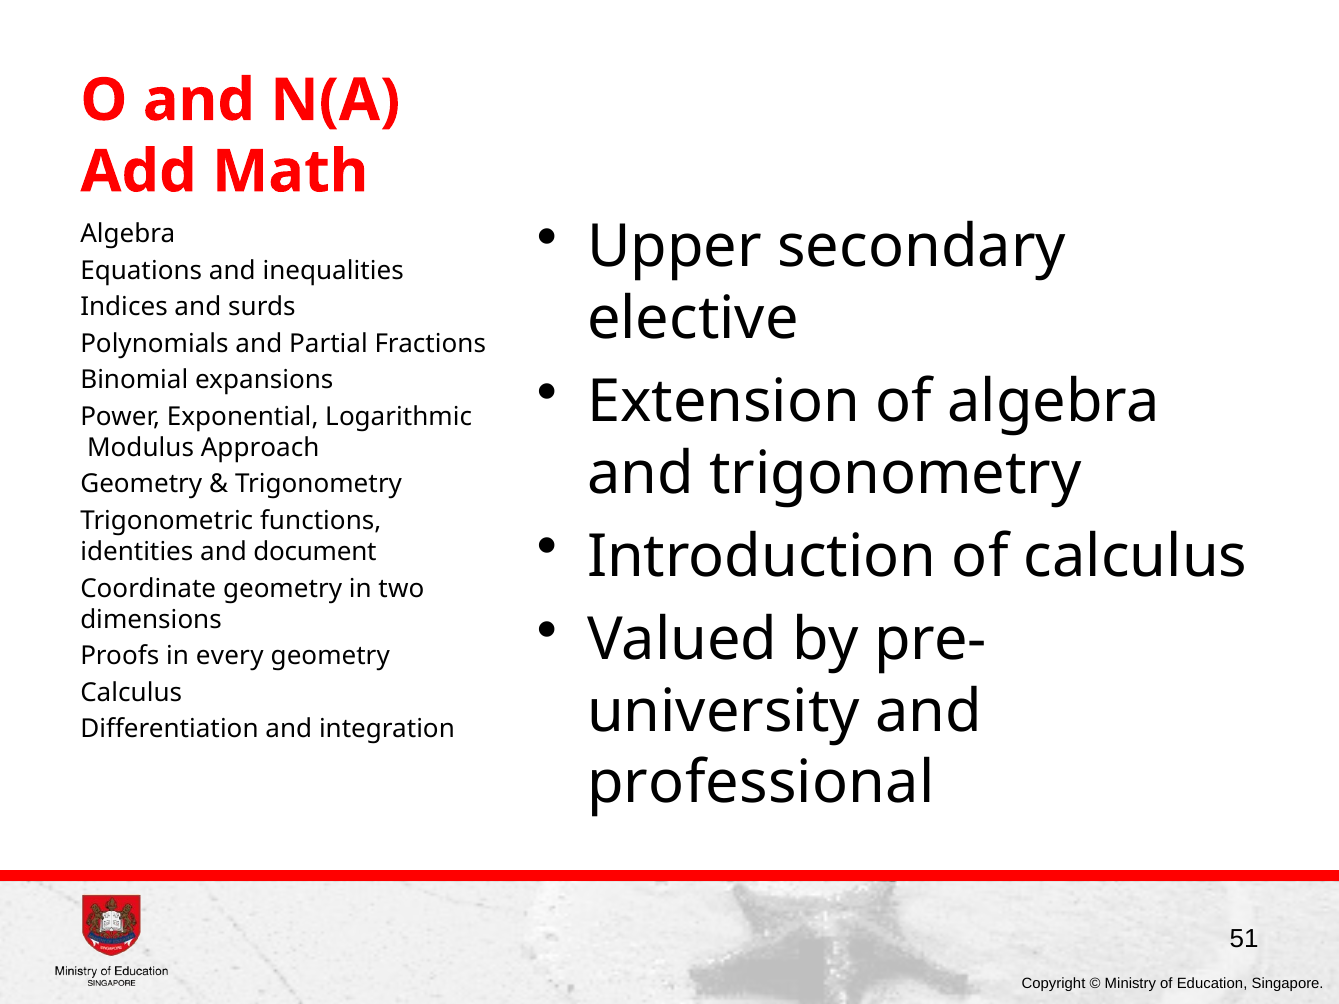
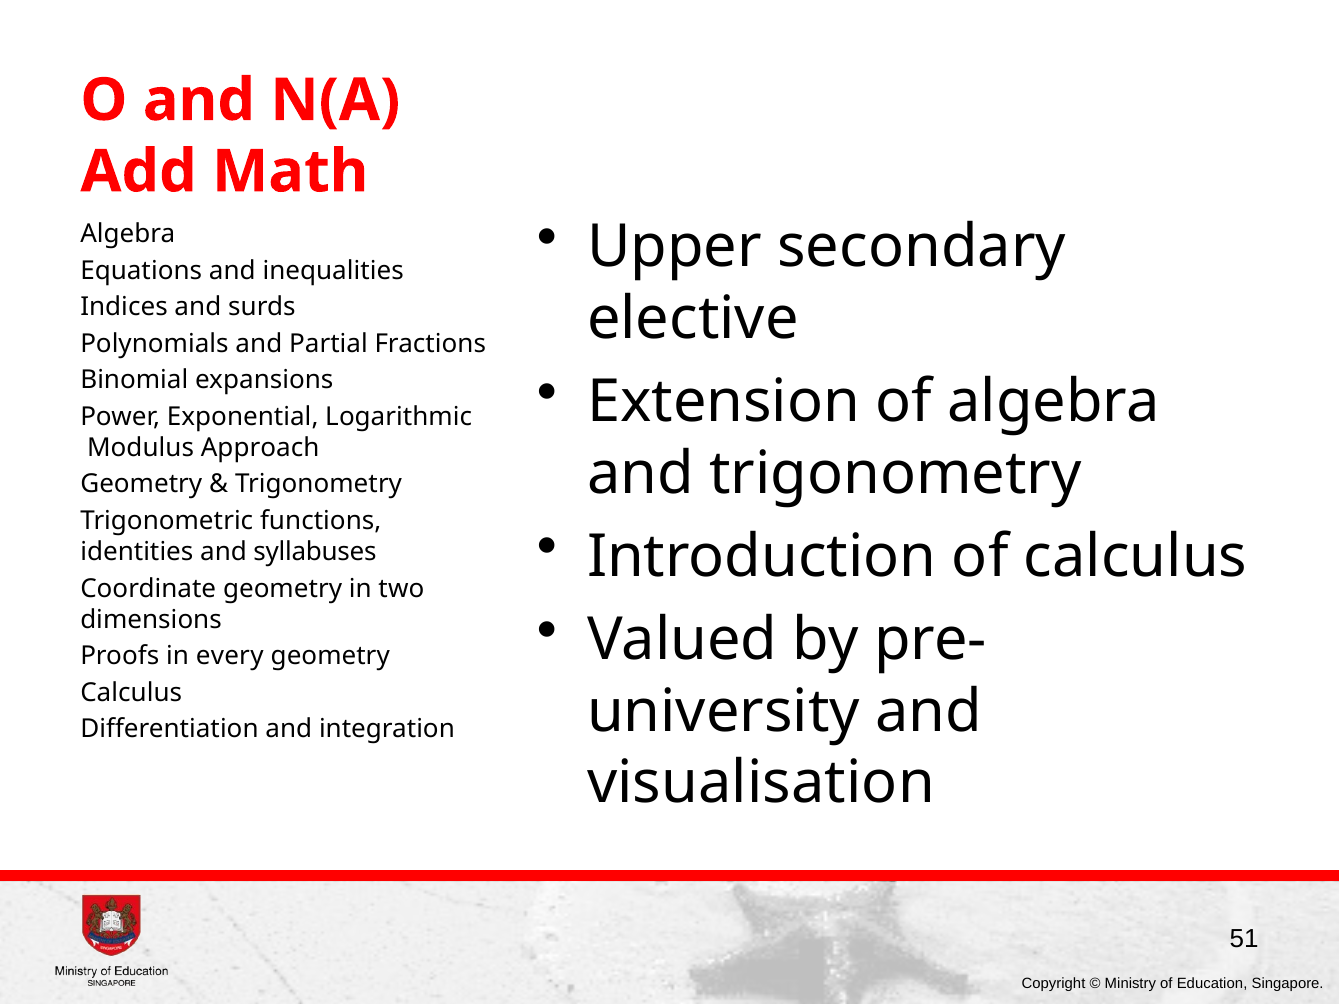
document: document -> syllabuses (315, 552)
professional: professional -> visualisation (761, 783)
